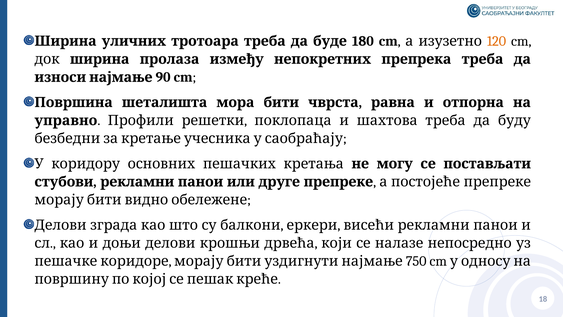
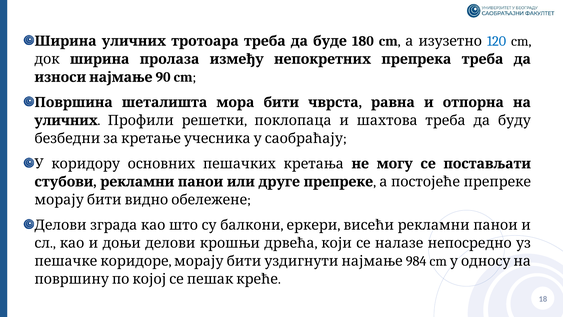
120 colour: orange -> blue (497, 41)
управно: управно -> уличних (66, 120)
750: 750 -> 984 (416, 261)
